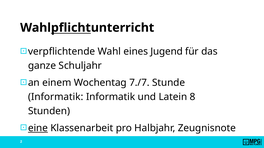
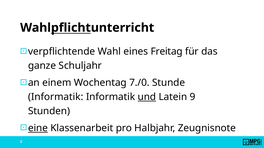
Jugend: Jugend -> Freitag (167, 52)
7./7: 7./7 -> 7./0 (139, 83)
und underline: none -> present (147, 97)
8: 8 -> 9 (193, 97)
